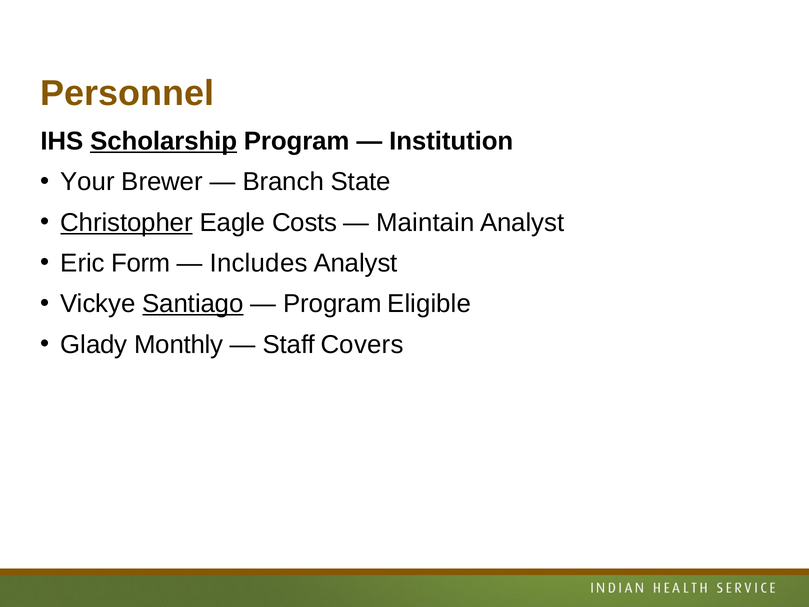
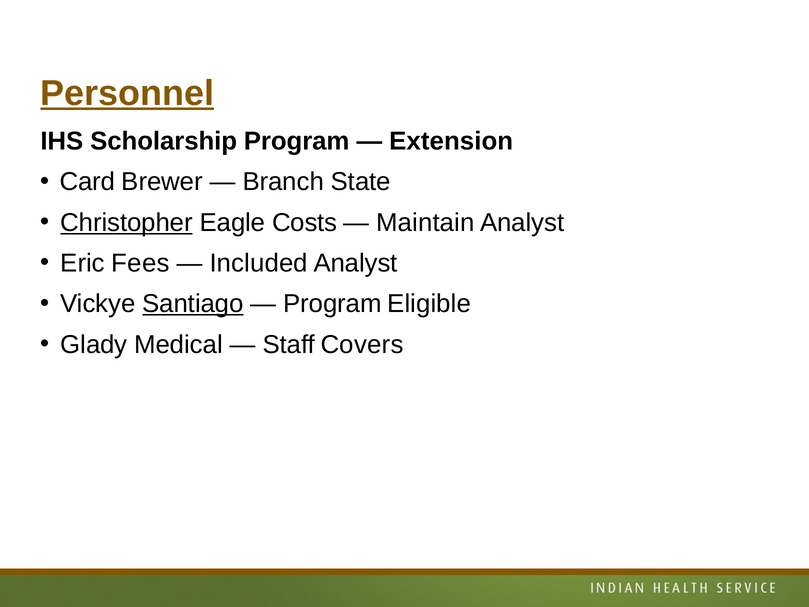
Personnel underline: none -> present (127, 93)
Scholarship underline: present -> none (164, 141)
Institution: Institution -> Extension (451, 141)
Your: Your -> Card (88, 182)
Form: Form -> Fees (141, 263)
Includes: Includes -> Included (259, 263)
Monthly: Monthly -> Medical (179, 344)
